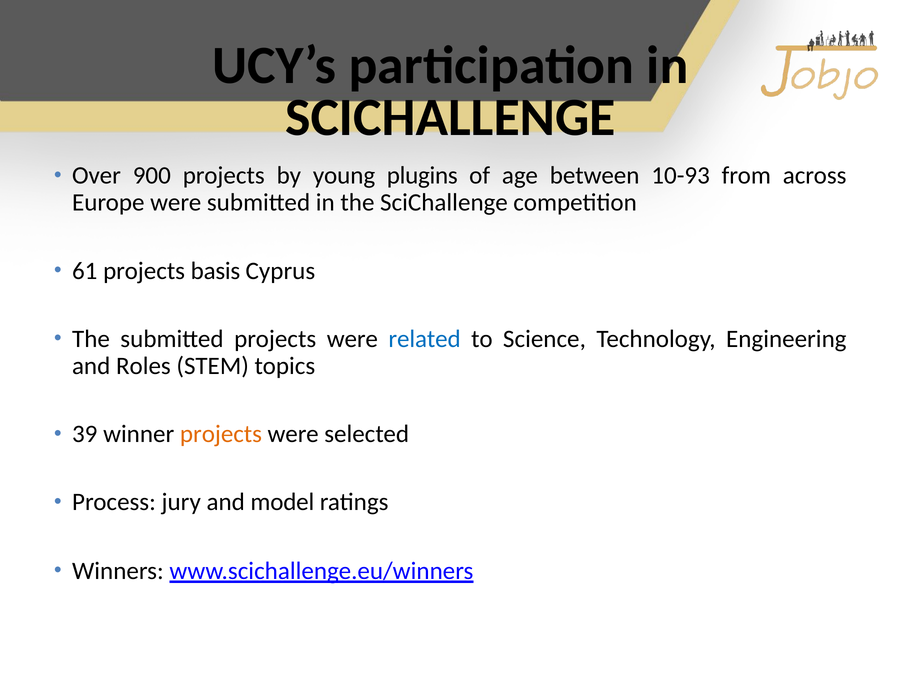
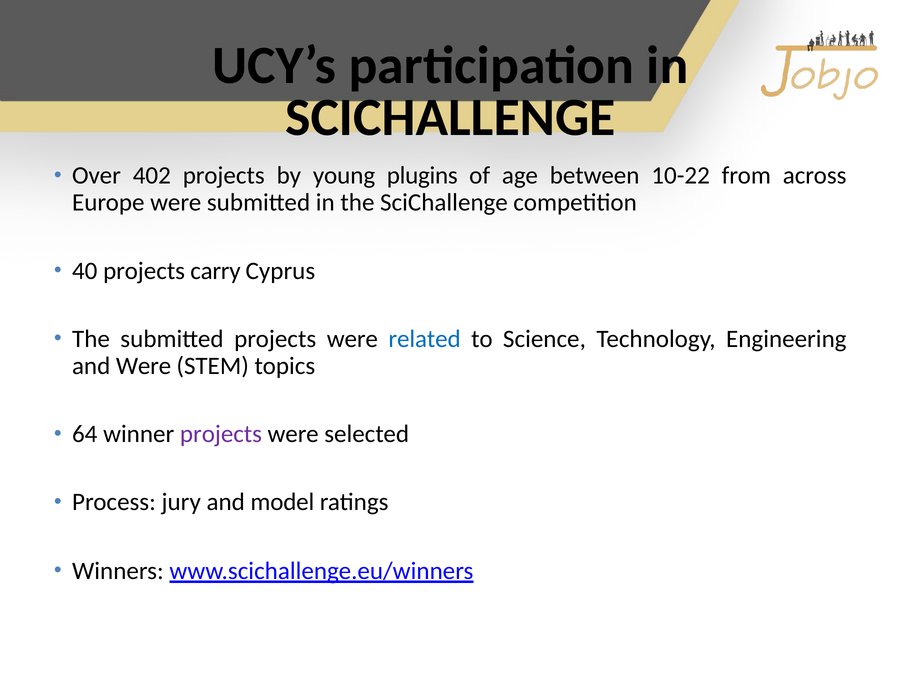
900: 900 -> 402 (152, 176)
10-93: 10-93 -> 10-22 (681, 176)
61: 61 -> 40 (85, 271)
basis: basis -> carry (215, 271)
and Roles: Roles -> Were (144, 366)
39: 39 -> 64 (85, 434)
projects colour: orange -> purple (221, 434)
